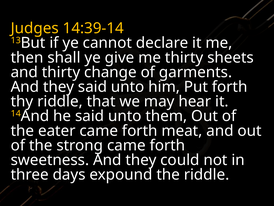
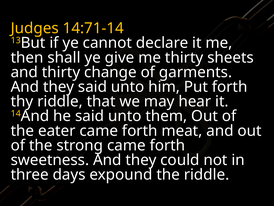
14:39-14: 14:39-14 -> 14:71-14 (93, 28)
